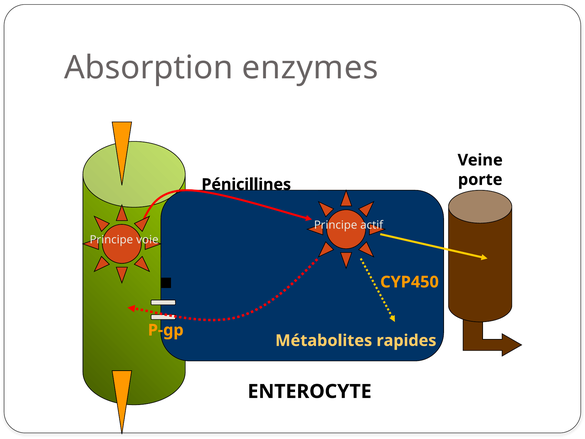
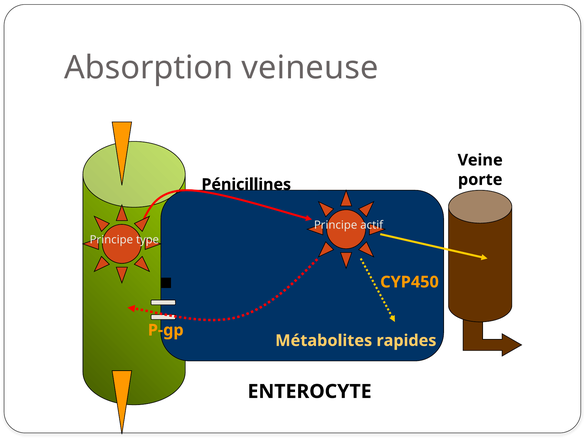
enzymes: enzymes -> veineuse (310, 68)
voie: voie -> type (147, 240)
